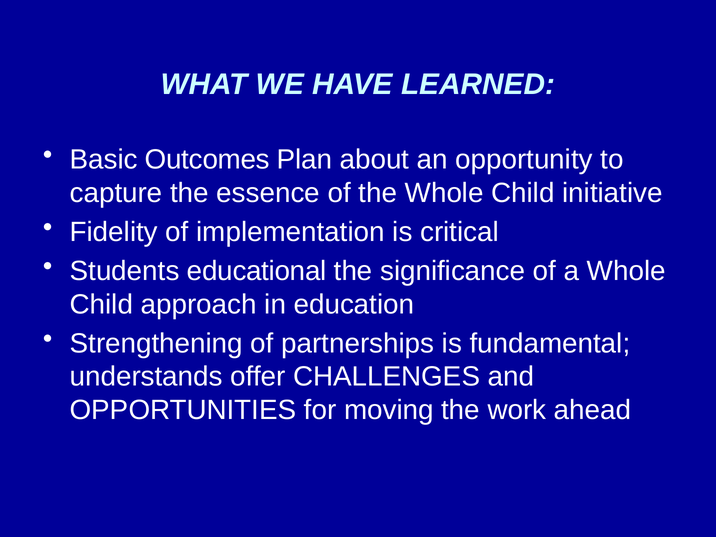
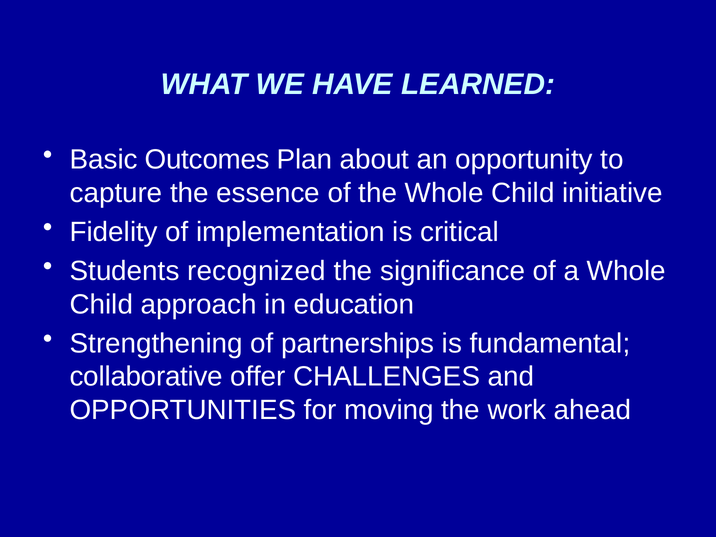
educational: educational -> recognized (256, 271)
understands: understands -> collaborative (146, 377)
